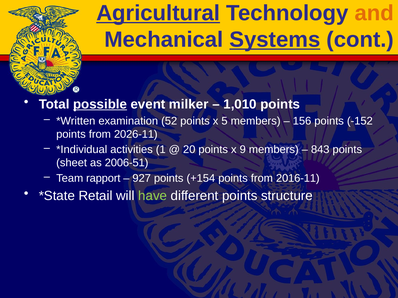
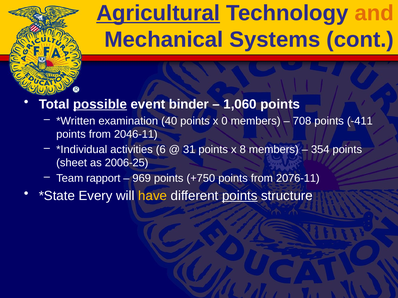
Systems underline: present -> none (275, 40)
milker: milker -> binder (189, 104)
1,010: 1,010 -> 1,060 (240, 104)
52: 52 -> 40 (169, 121)
5: 5 -> 0 (225, 121)
156: 156 -> 708 (302, 121)
-152: -152 -> -411 (360, 121)
2026-11: 2026-11 -> 2046-11 (136, 134)
1: 1 -> 6 (161, 150)
20: 20 -> 31 (189, 150)
9: 9 -> 8 (243, 150)
843: 843 -> 354 (320, 150)
2006-51: 2006-51 -> 2006-25 (127, 163)
927: 927 -> 969 (142, 179)
+154: +154 -> +750 (201, 179)
2016-11: 2016-11 -> 2076-11 (298, 179)
Retail: Retail -> Every (96, 196)
have colour: light green -> yellow (153, 196)
points underline: none -> present (240, 196)
